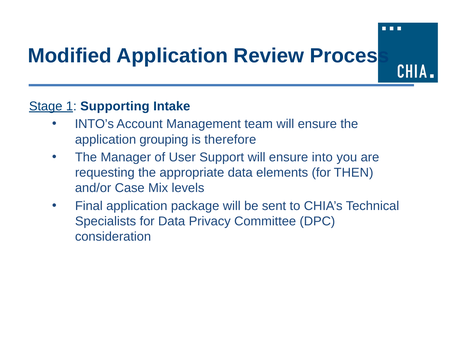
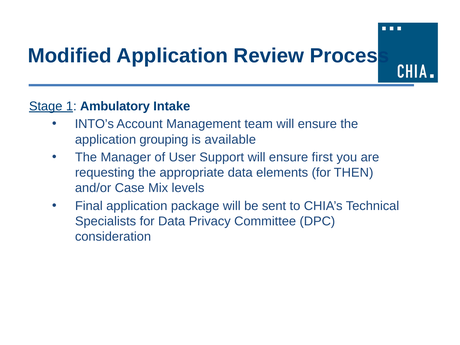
Supporting: Supporting -> Ambulatory (115, 106)
therefore: therefore -> available (230, 139)
into: into -> first (322, 157)
